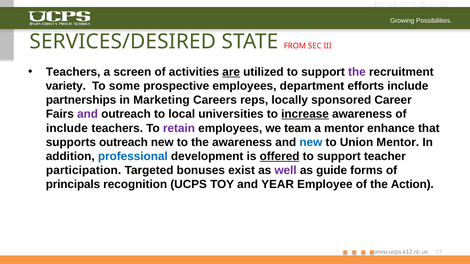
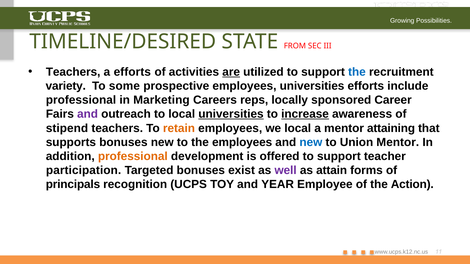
SERVICES/DESIRED: SERVICES/DESIRED -> TIMELINE/DESIRED (123, 42)
a screen: screen -> efforts (132, 72)
the colour: purple -> blue (357, 72)
employees department: department -> universities (312, 86)
partnerships: partnerships -> professional (81, 100)
universities underline: none -> present (231, 114)
include: include -> stipend (67, 128)
retain colour: purple -> orange (179, 128)
we team: team -> local (298, 128)
enhance: enhance -> attaining (391, 128)
supports outreach: outreach -> bonuses (123, 142)
the awareness: awareness -> employees (242, 142)
professional colour: blue -> orange (133, 157)
offered underline: present -> none (280, 157)
guide: guide -> attain (332, 171)
